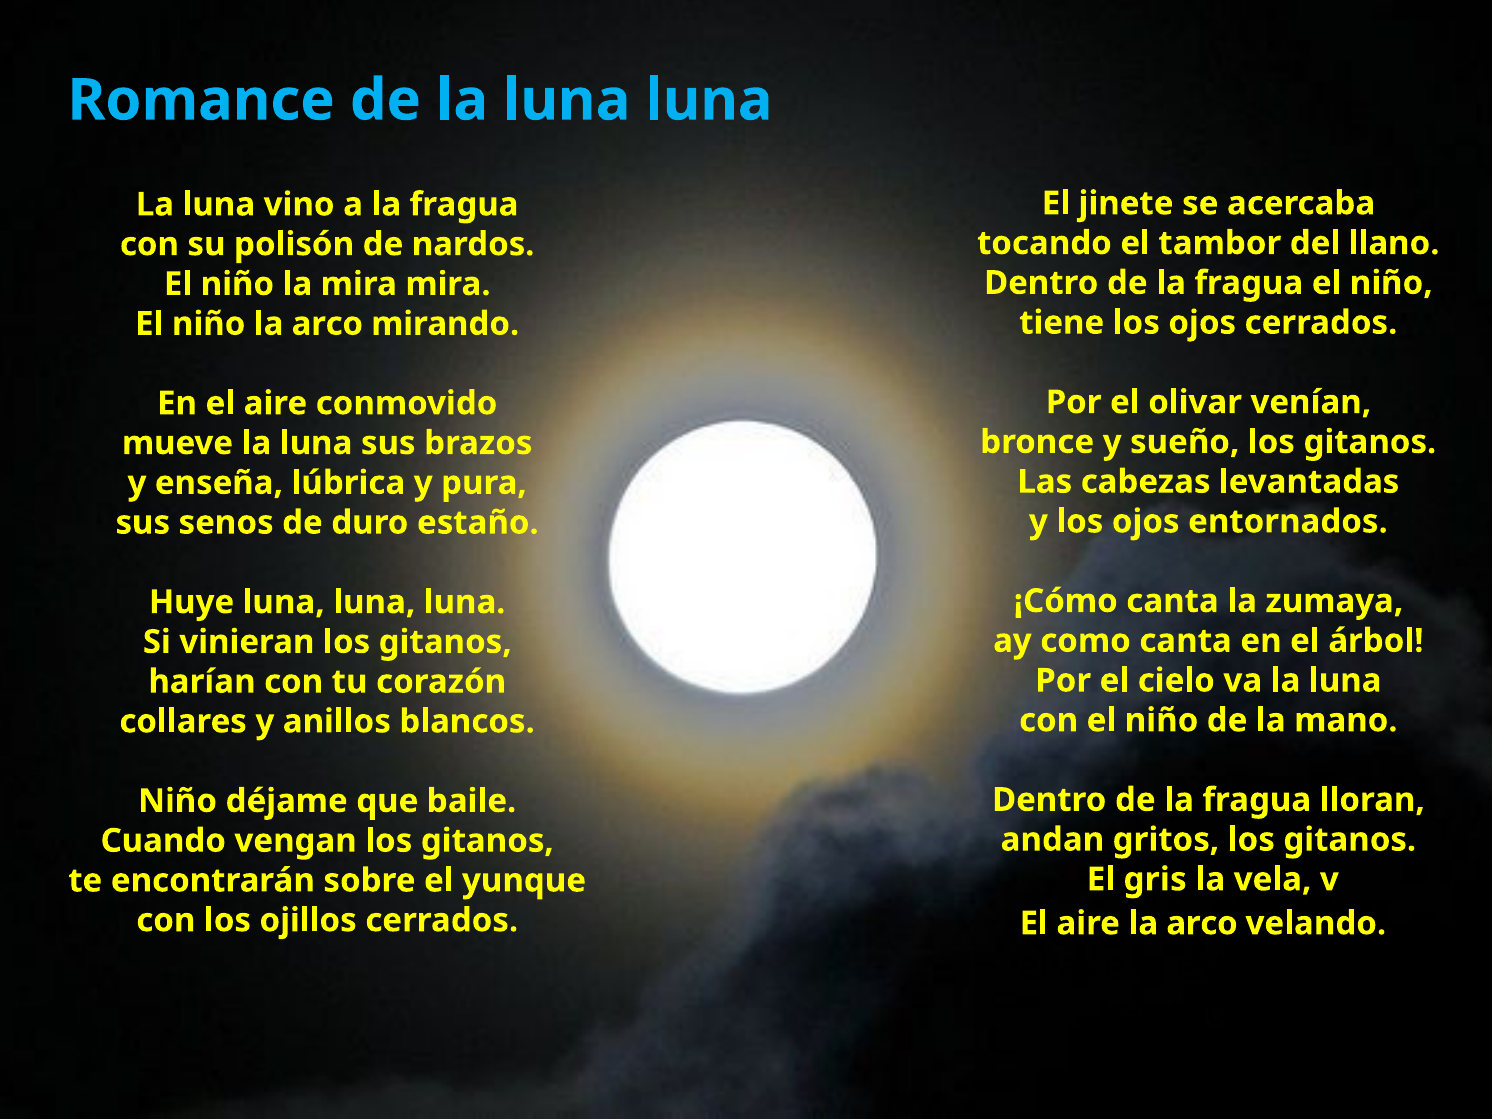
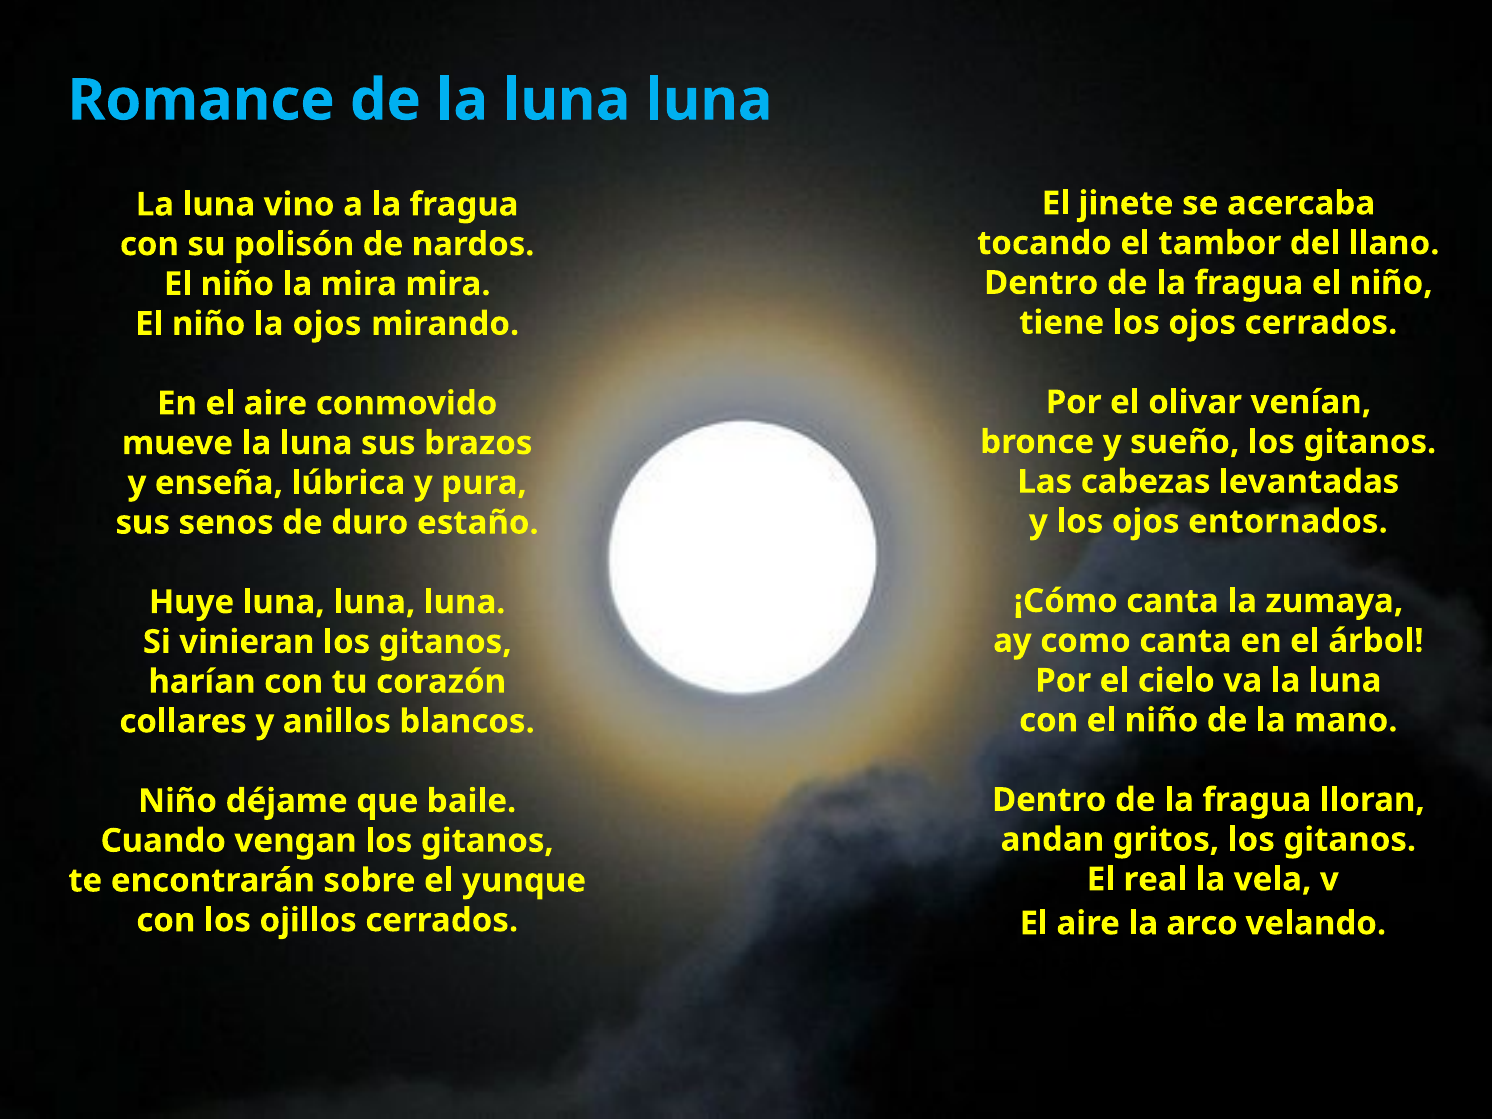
niño la arco: arco -> ojos (327, 324)
gris: gris -> real (1155, 879)
